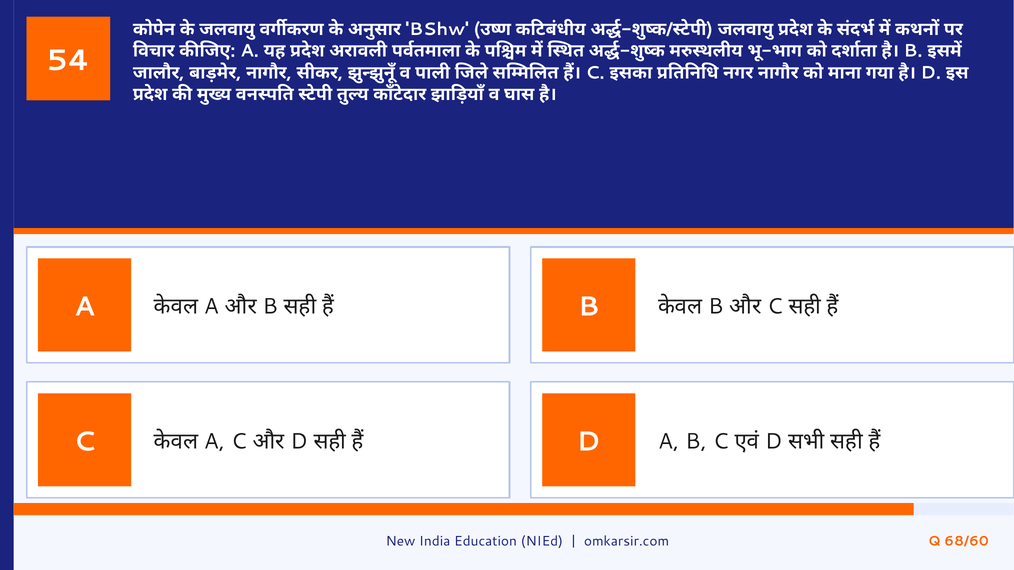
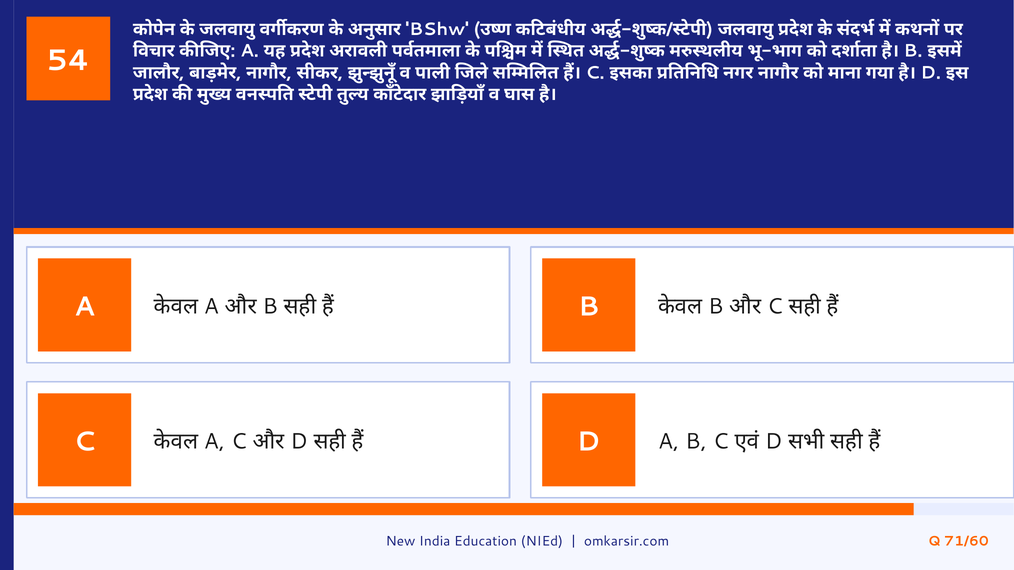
68/60: 68/60 -> 71/60 (966, 542)
